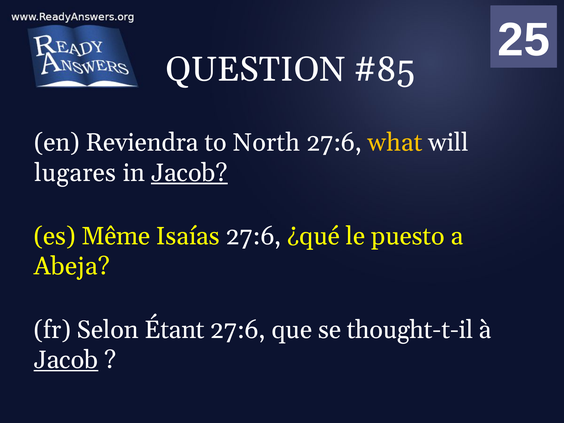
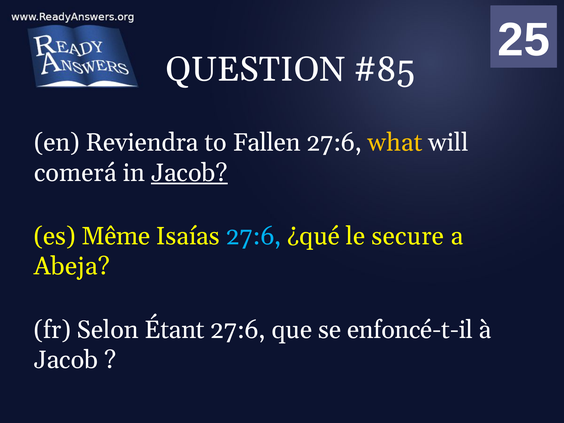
North: North -> Fallen (267, 143)
lugares: lugares -> comerá (75, 173)
27:6 colour: white -> light blue (254, 236)
puesto: puesto -> secure (408, 236)
thought-t-il: thought-t-il -> enfoncé-t-il (410, 330)
Jacob underline: present -> none (66, 360)
